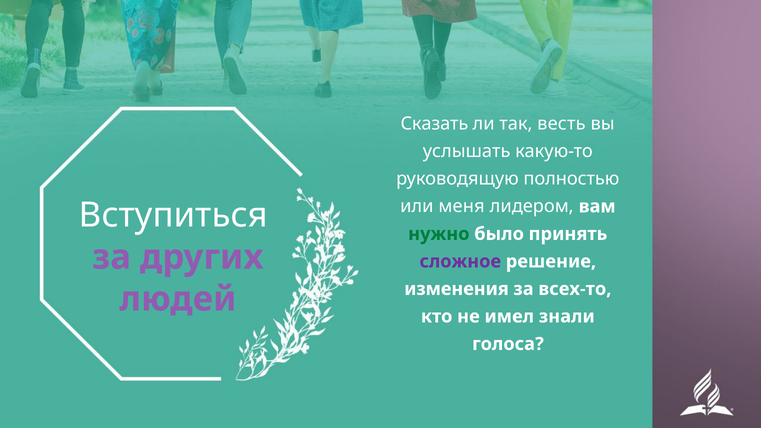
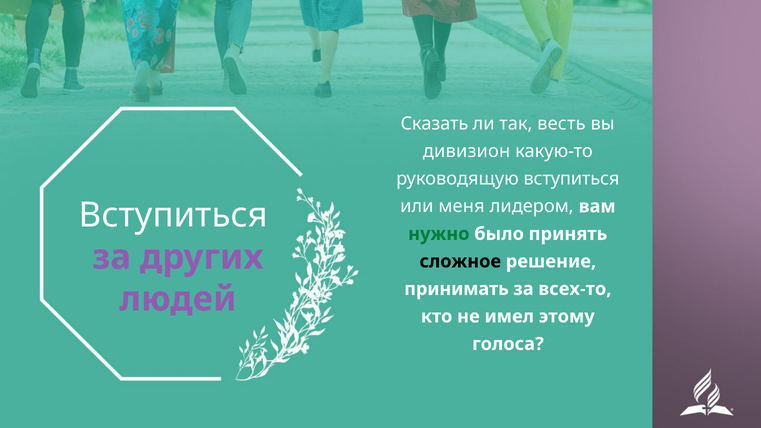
услышать: услышать -> дивизион (467, 151)
руководящую полностью: полностью -> вступиться (571, 179)
сложное colour: purple -> black (460, 261)
изменения: изменения -> принимать (457, 289)
знали: знали -> этому (567, 317)
